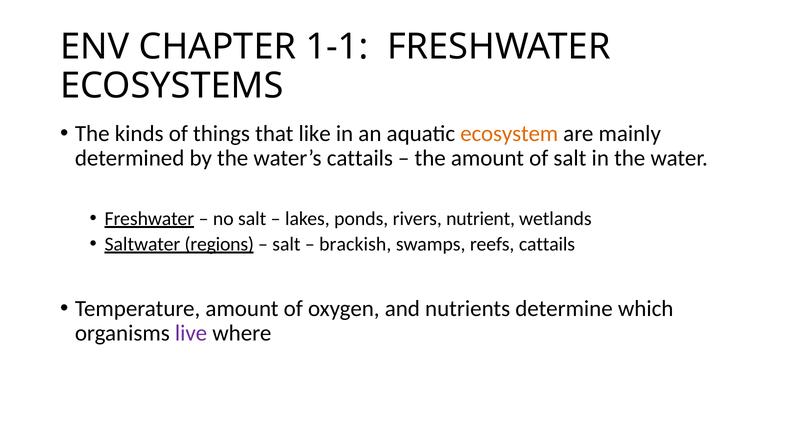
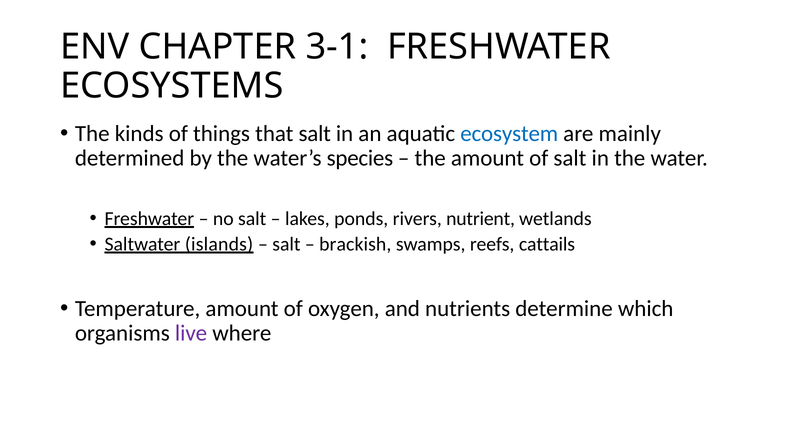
1-1: 1-1 -> 3-1 (337, 47)
that like: like -> salt (315, 133)
ecosystem colour: orange -> blue (509, 133)
water’s cattails: cattails -> species (360, 158)
regions: regions -> islands (219, 244)
